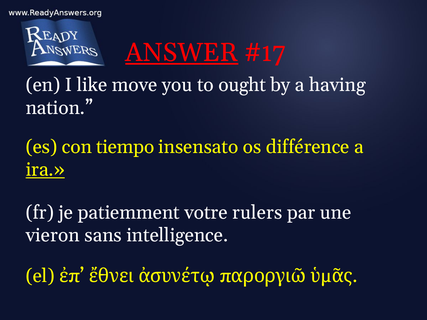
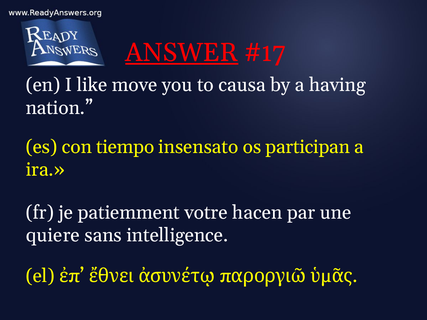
ought: ought -> causa (242, 85)
différence: différence -> participan (308, 147)
ira underline: present -> none (45, 170)
rulers: rulers -> hacen (257, 213)
vieron: vieron -> quiere (53, 236)
